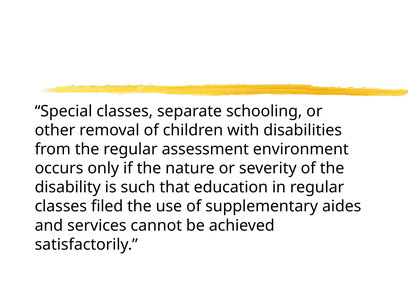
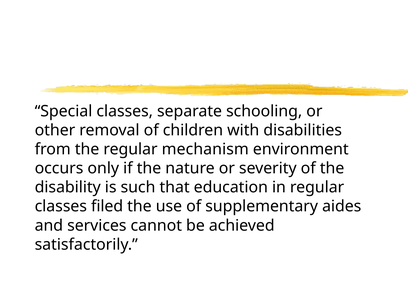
assessment: assessment -> mechanism (205, 149)
